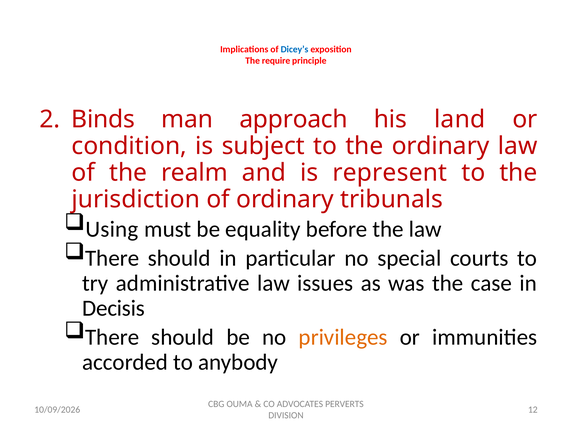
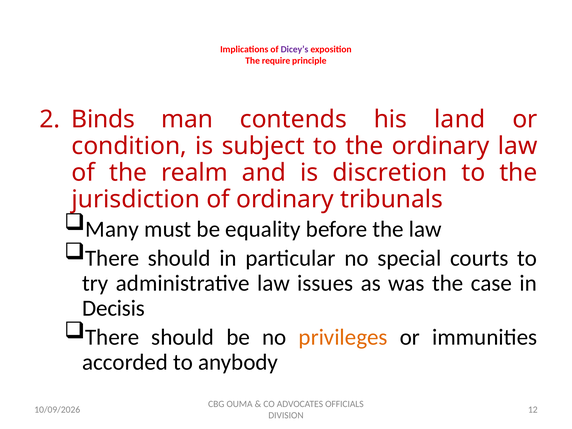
Dicey’s colour: blue -> purple (294, 49)
approach: approach -> contends (293, 119)
represent: represent -> discretion (390, 173)
Using: Using -> Many (112, 229)
PERVERTS: PERVERTS -> OFFICIALS (344, 404)
